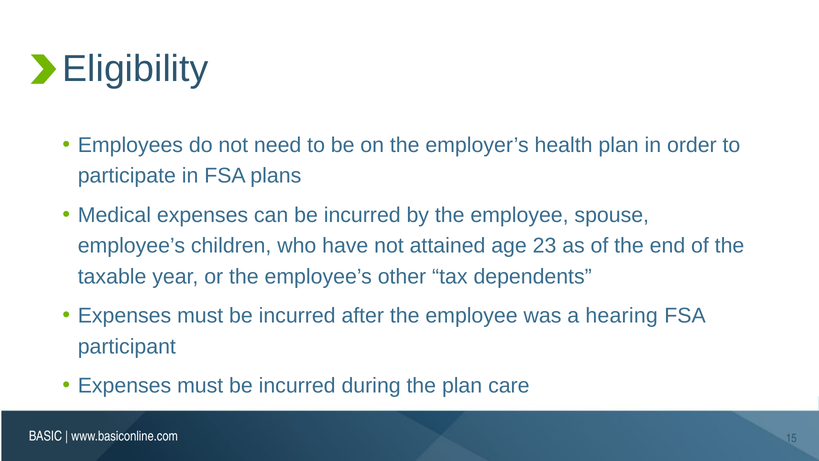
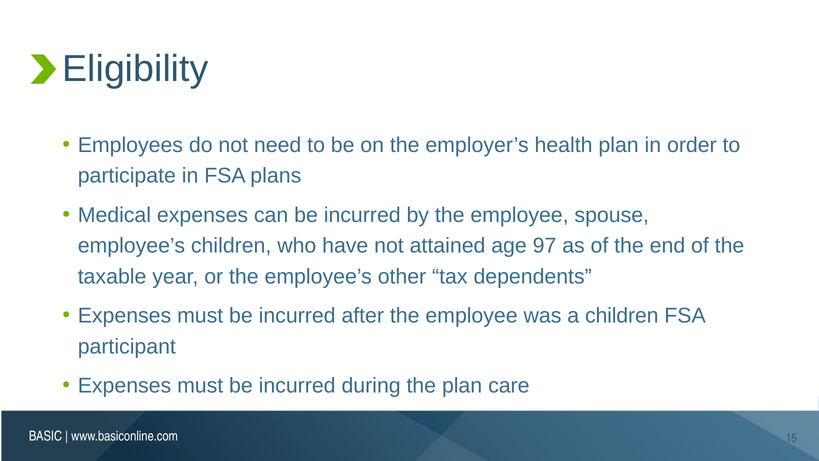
23: 23 -> 97 (545, 246)
a hearing: hearing -> children (622, 316)
